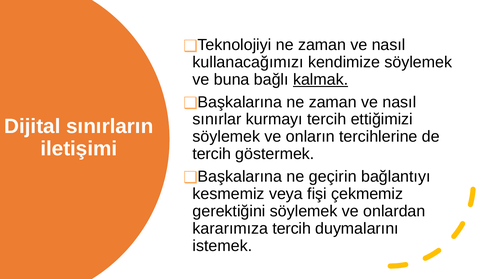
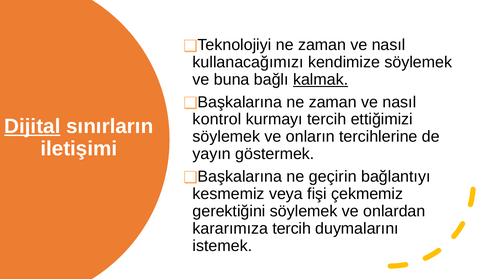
sınırlar: sınırlar -> kontrol (217, 119)
Dijital underline: none -> present (32, 126)
tercih: tercih -> yayın (212, 154)
